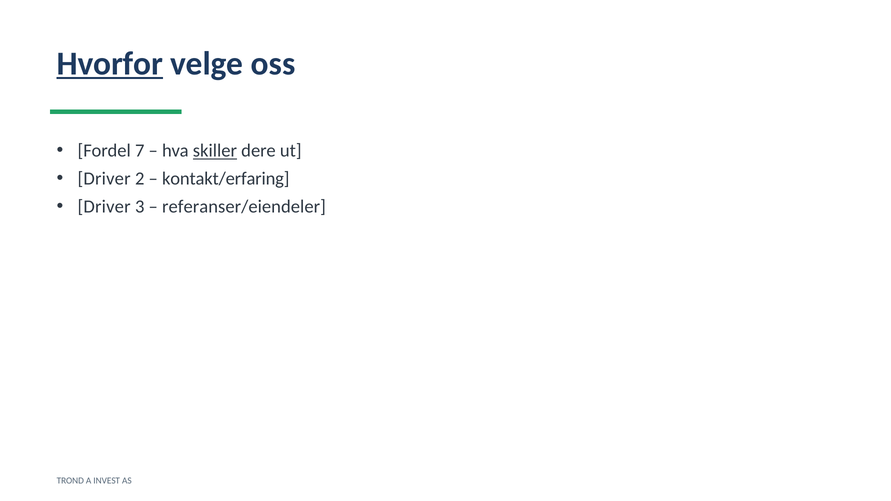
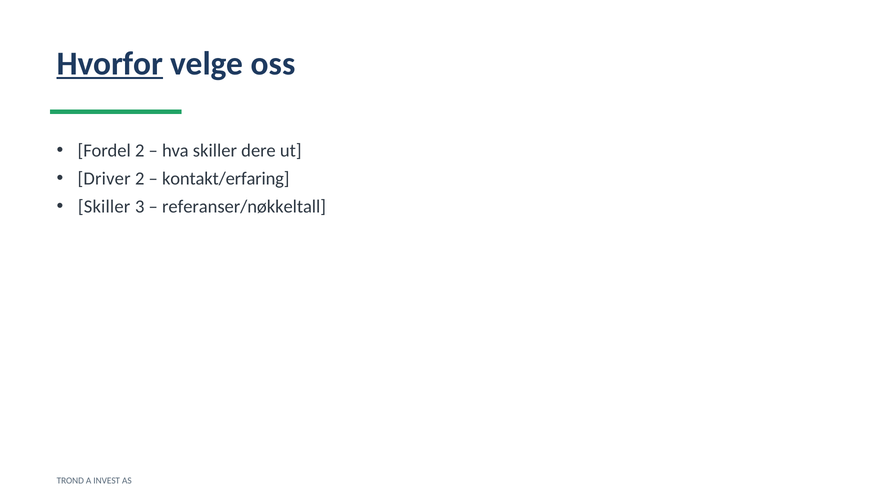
Fordel 7: 7 -> 2 (140, 151)
skiller underline: present -> none (215, 151)
Driver: Driver -> Skiller (104, 207)
referanser/eiendeler: referanser/eiendeler -> referanser/nøkkeltall (244, 207)
